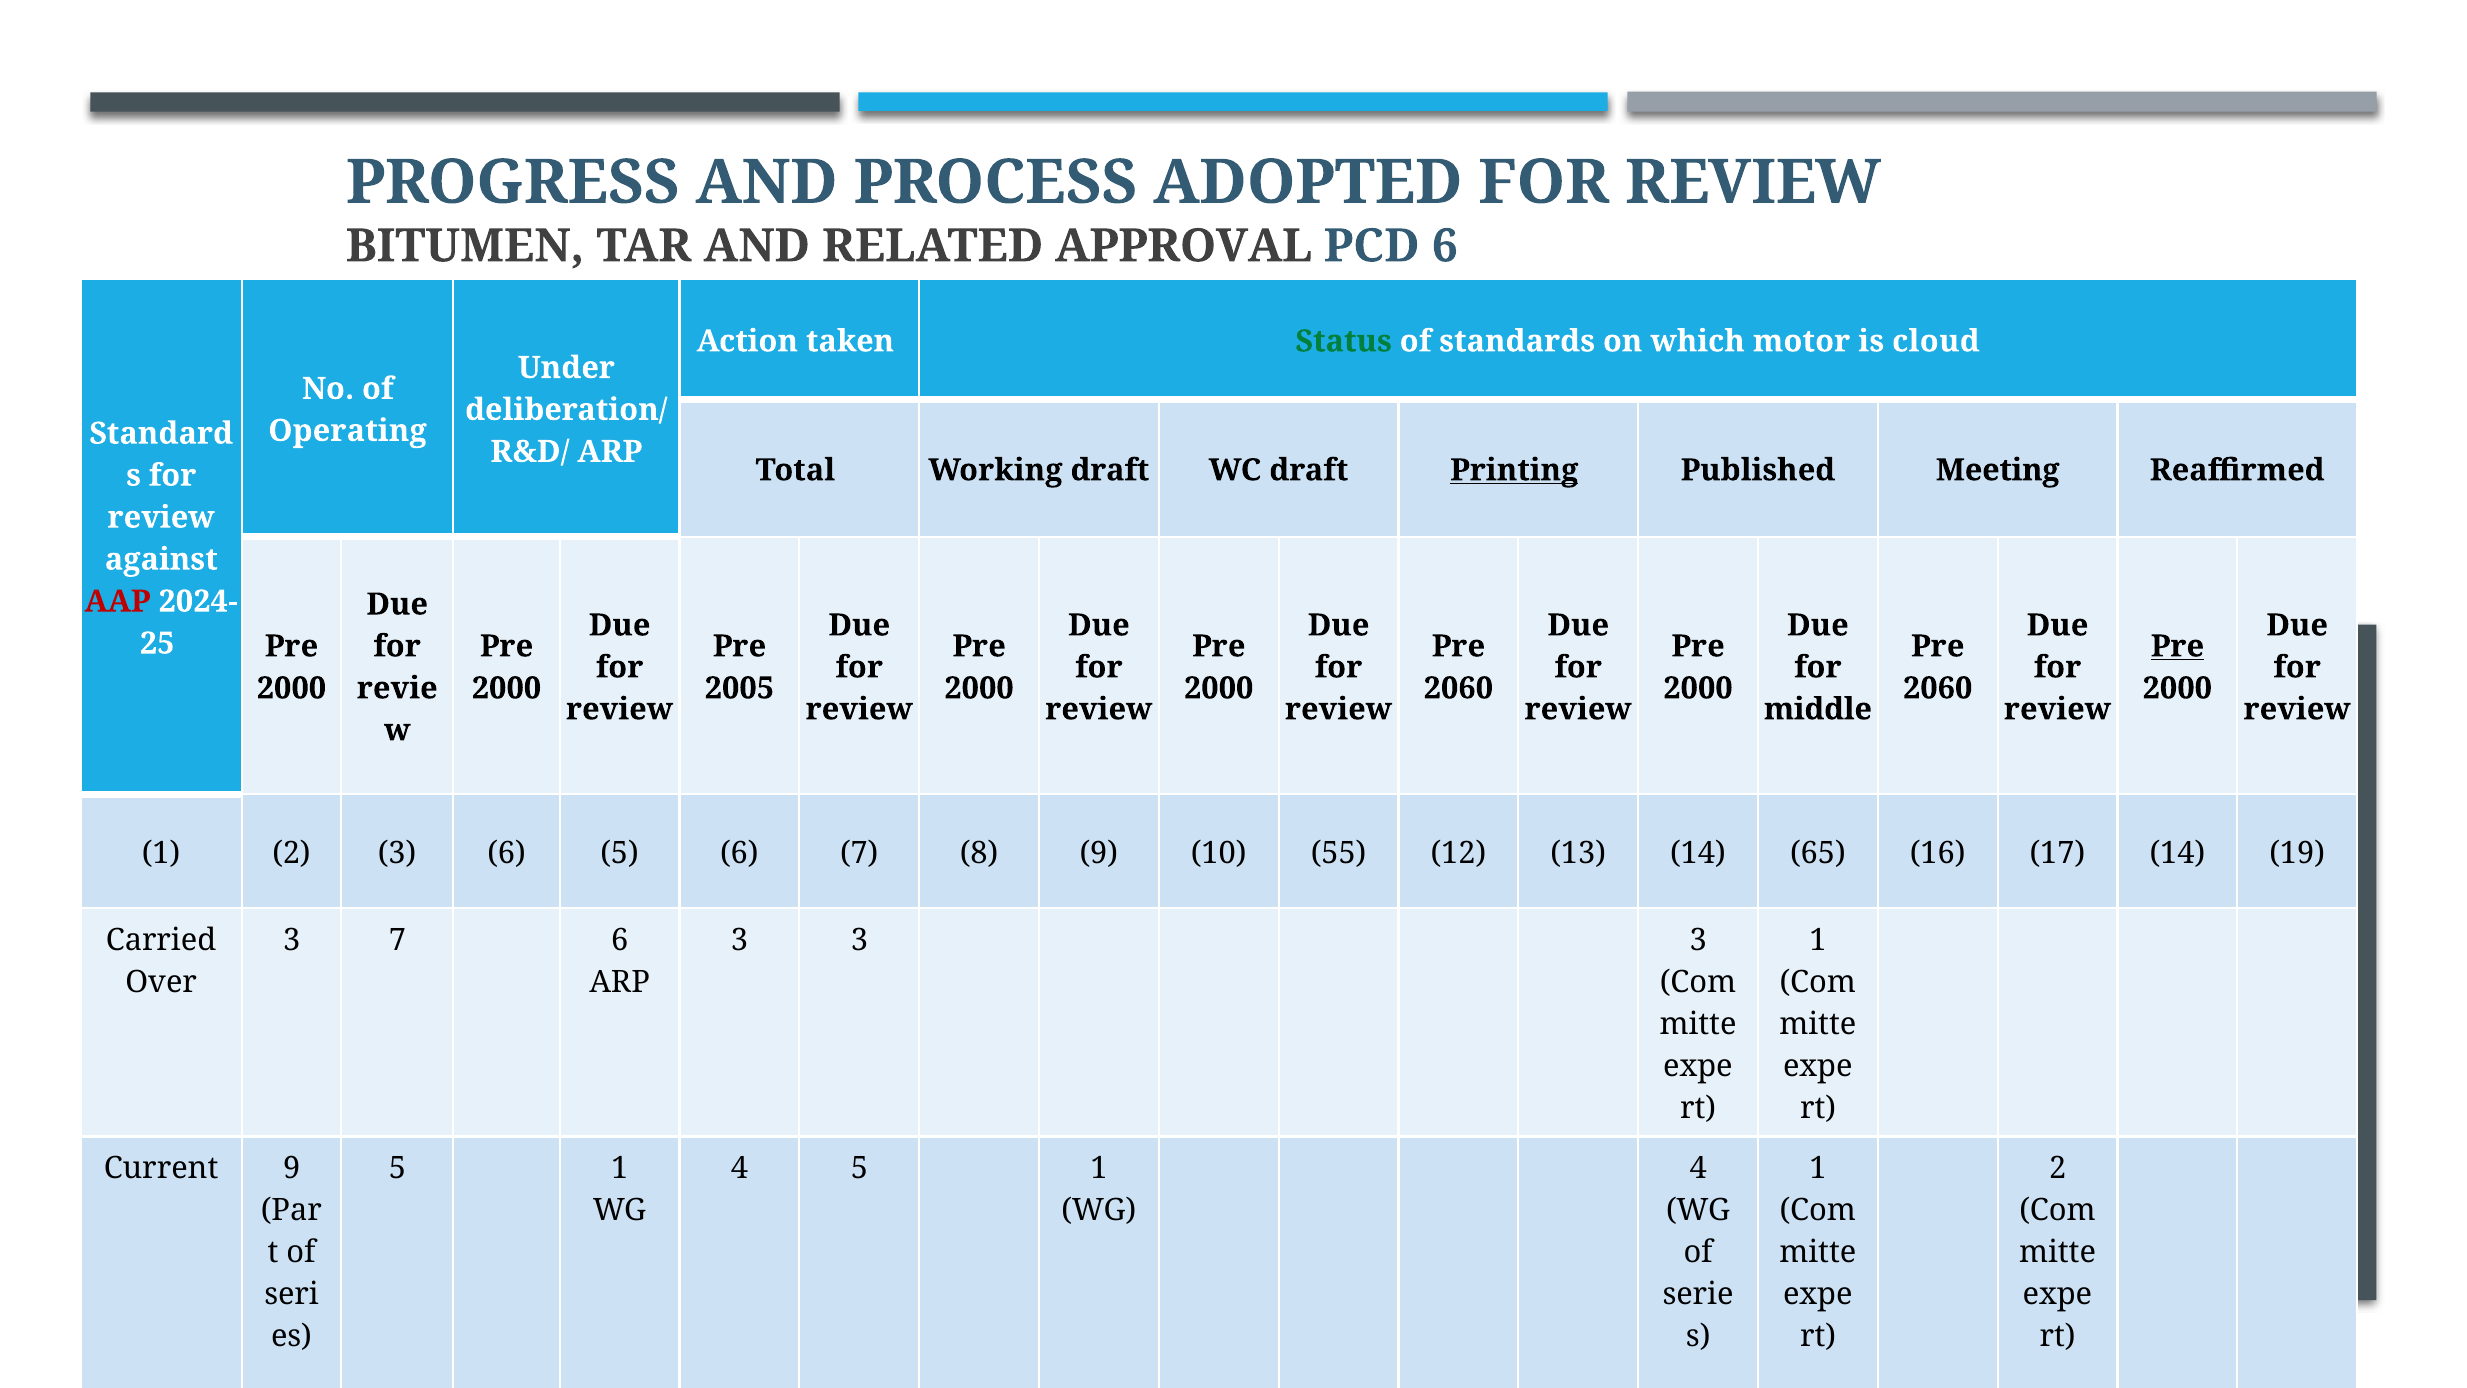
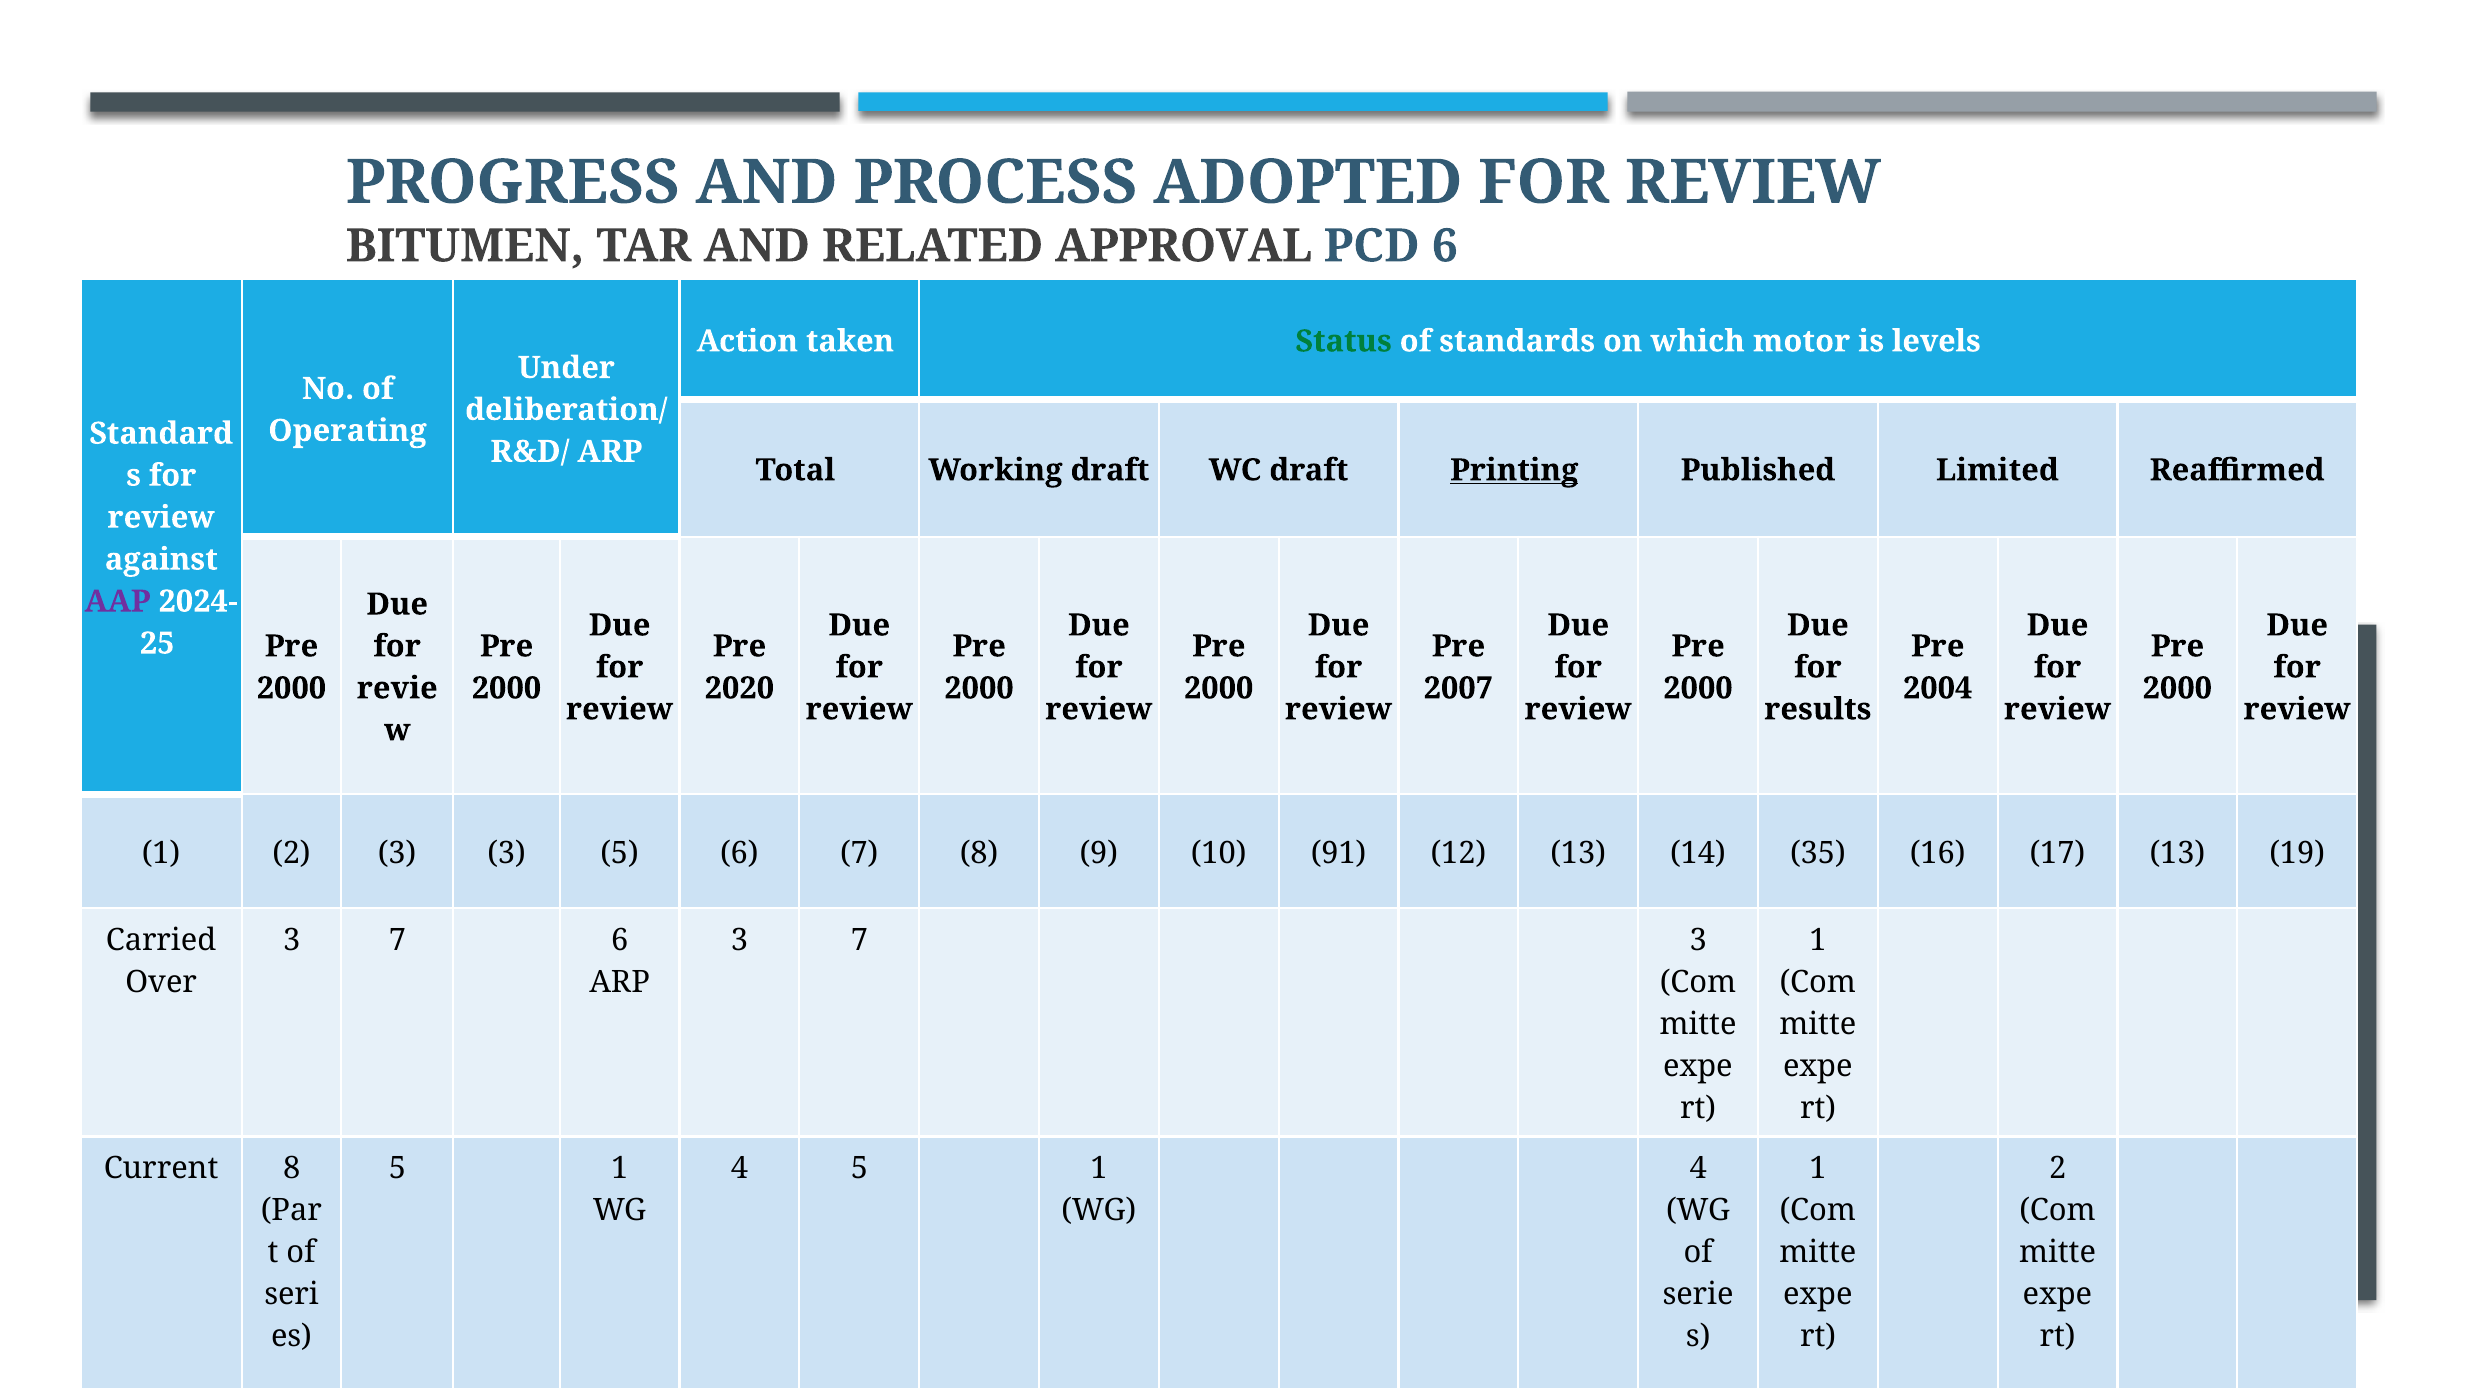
cloud: cloud -> levels (1936, 341)
Meeting: Meeting -> Limited (1997, 470)
AAP colour: red -> purple (118, 601)
Pre underline: present -> none (2177, 646)
2005: 2005 -> 2020 (739, 688)
2060: 2060 -> 2007 (1458, 688)
2060: 2060 -> 2004 (1938, 688)
middle: middle -> results (1818, 709)
3 6: 6 -> 3 (507, 853)
55: 55 -> 91 (1339, 853)
65: 65 -> 35 (1818, 853)
17 14: 14 -> 13 (2177, 853)
3: 3 -> 7 (859, 940)
Current 9: 9 -> 8 (292, 1168)
